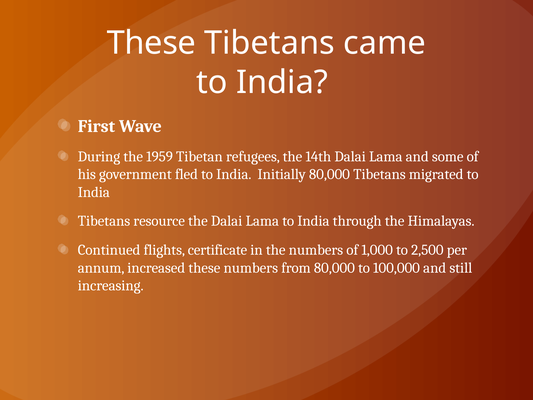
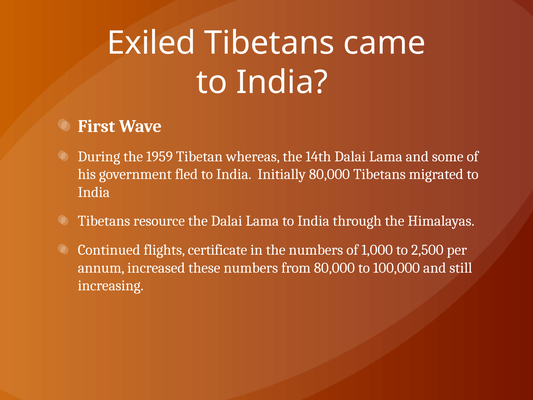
These: These -> Exiled (151, 43)
refugees: refugees -> whereas (253, 157)
